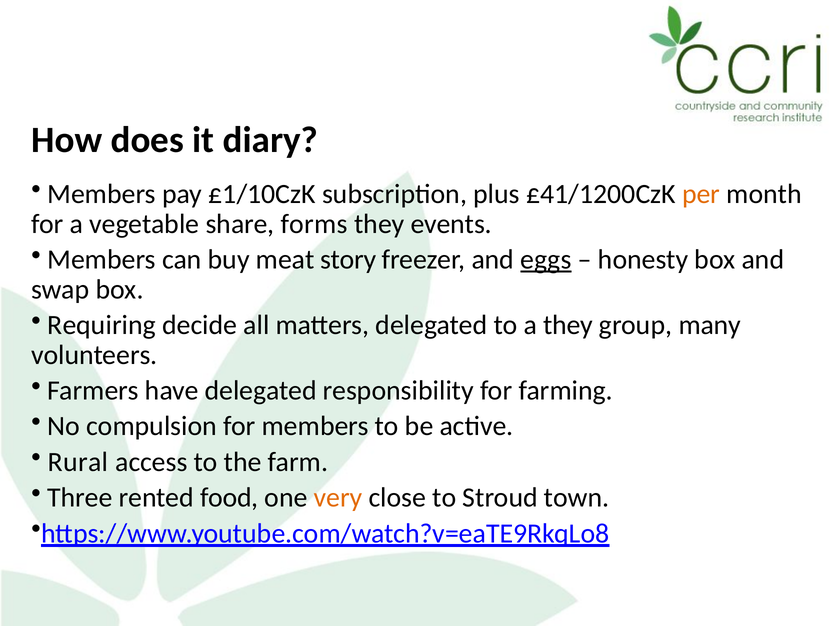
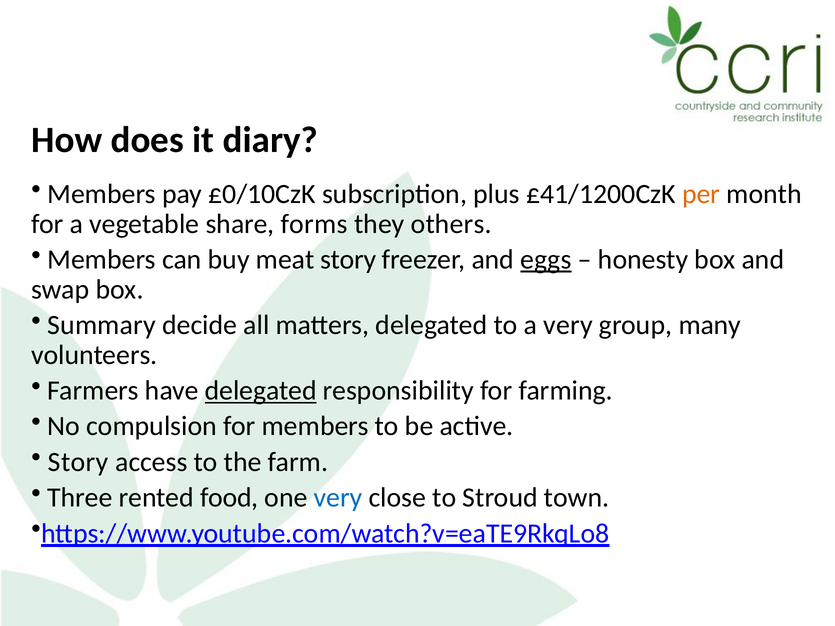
£1/10CzK: £1/10CzK -> £0/10CzK (262, 194)
events: events -> others (451, 224)
Requiring: Requiring -> Summary (102, 325)
a they: they -> very (568, 325)
delegated underline: none -> present (261, 391)
Rural: Rural -> Story (78, 462)
very colour: orange -> blue (338, 498)
